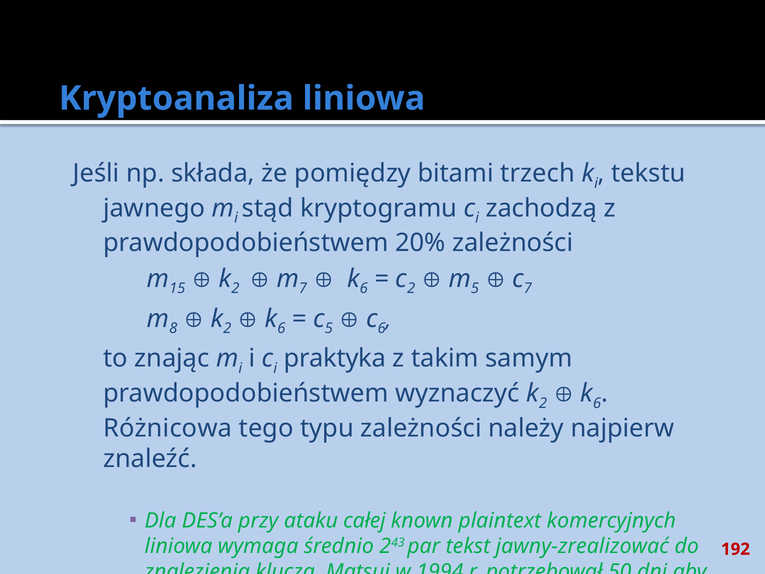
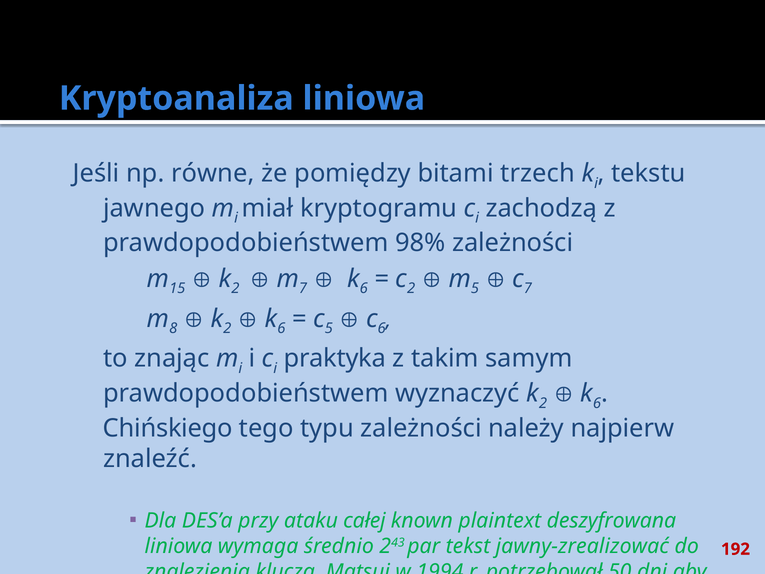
składa: składa -> równe (213, 173)
stąd: stąd -> miał (268, 208)
20%: 20% -> 98% (420, 243)
Różnicowa: Różnicowa -> Chińskiego (168, 428)
komercyjnych: komercyjnych -> deszyfrowana (611, 520)
